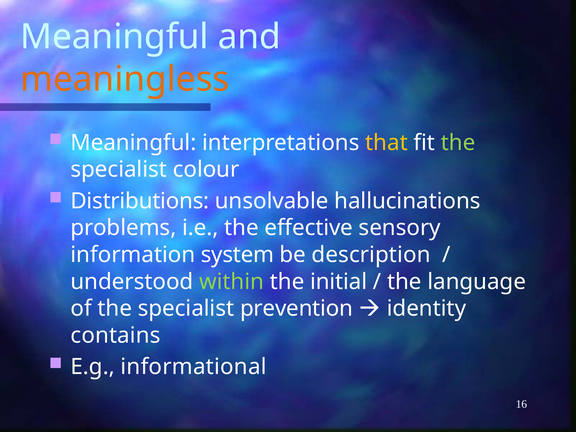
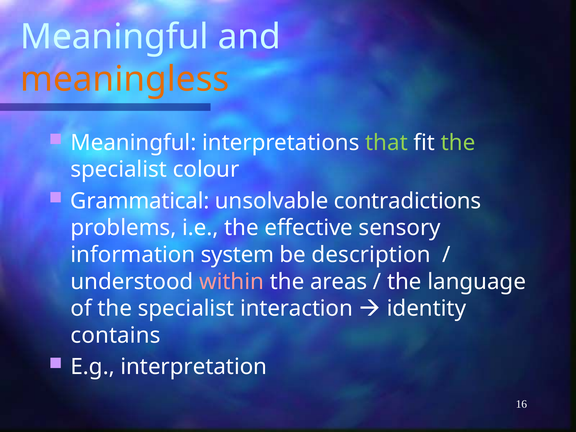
that colour: yellow -> light green (386, 143)
Distributions: Distributions -> Grammatical (140, 201)
hallucinations: hallucinations -> contradictions (408, 201)
within colour: light green -> pink (232, 282)
initial: initial -> areas (339, 282)
prevention: prevention -> interaction (296, 309)
informational: informational -> interpretation (194, 367)
